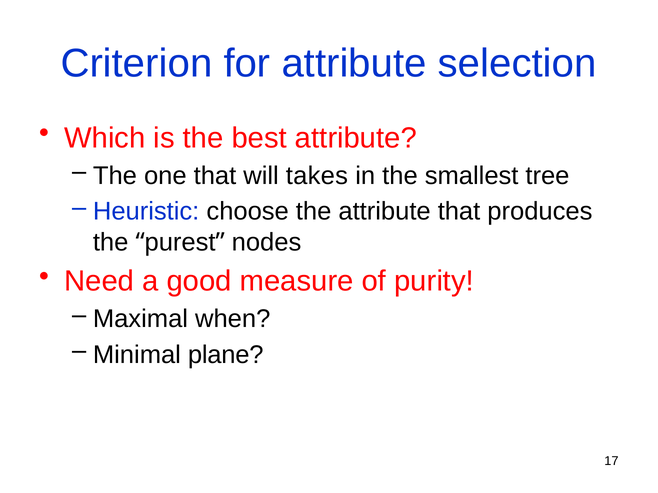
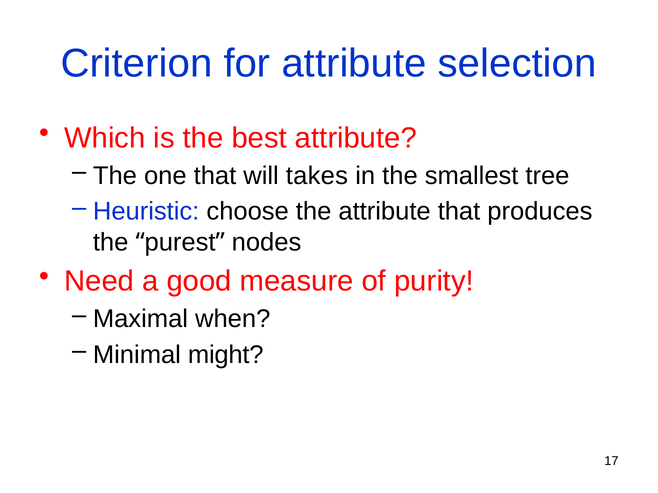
plane: plane -> might (226, 355)
